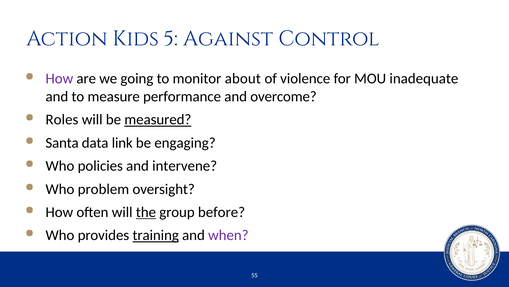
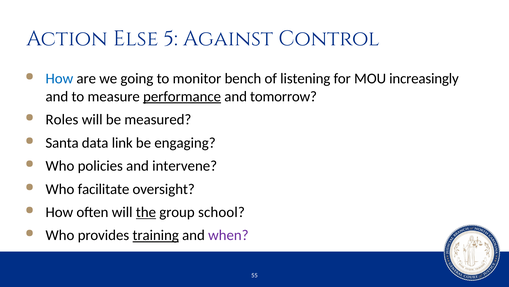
Kids: Kids -> Else (136, 38)
How colour: purple -> blue (59, 79)
about: about -> bench (243, 79)
violence: violence -> listening (305, 79)
inadequate: inadequate -> increasingly (424, 79)
performance underline: none -> present (182, 96)
overcome: overcome -> tomorrow (283, 96)
measured underline: present -> none (158, 119)
problem: problem -> facilitate (103, 189)
before: before -> school (221, 212)
